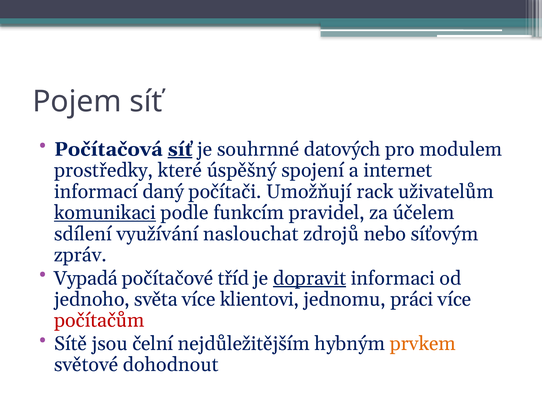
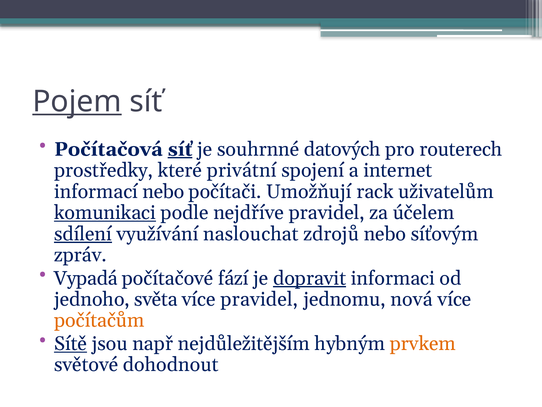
Pojem underline: none -> present (77, 101)
modulem: modulem -> routerech (461, 149)
úspěšný: úspěšný -> privátní (242, 170)
informací daný: daný -> nebo (163, 191)
funkcím: funkcím -> nejdříve (249, 212)
sdílení underline: none -> present (83, 234)
tříd: tříd -> fází (233, 278)
více klientovi: klientovi -> pravidel (259, 299)
práci: práci -> nová (412, 299)
počítačům colour: red -> orange (99, 320)
Sítě underline: none -> present (71, 343)
čelní: čelní -> např (153, 343)
